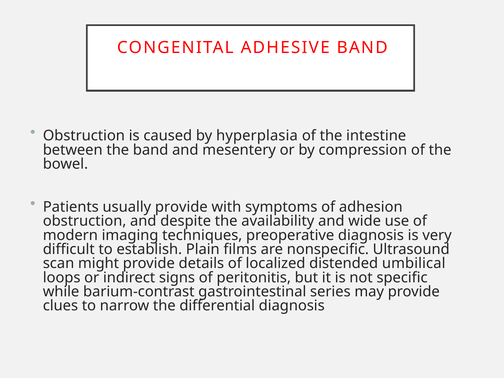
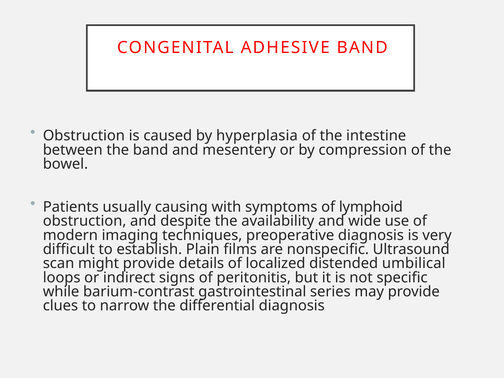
usually provide: provide -> causing (181, 207)
adhesion: adhesion -> lymphoid (371, 207)
